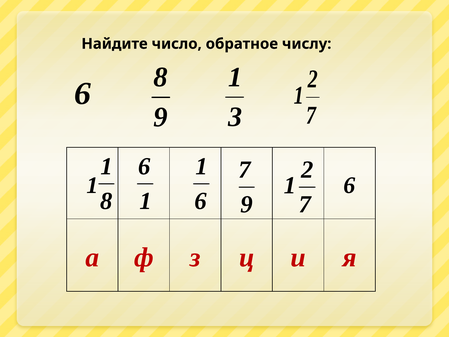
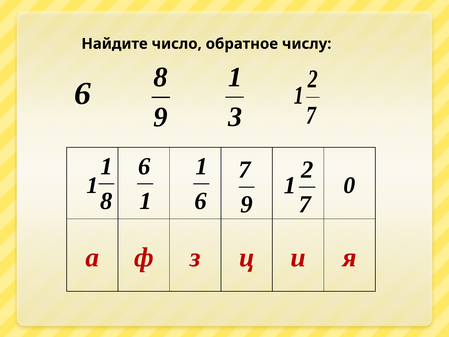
6: 6 -> 0 (350, 185)
